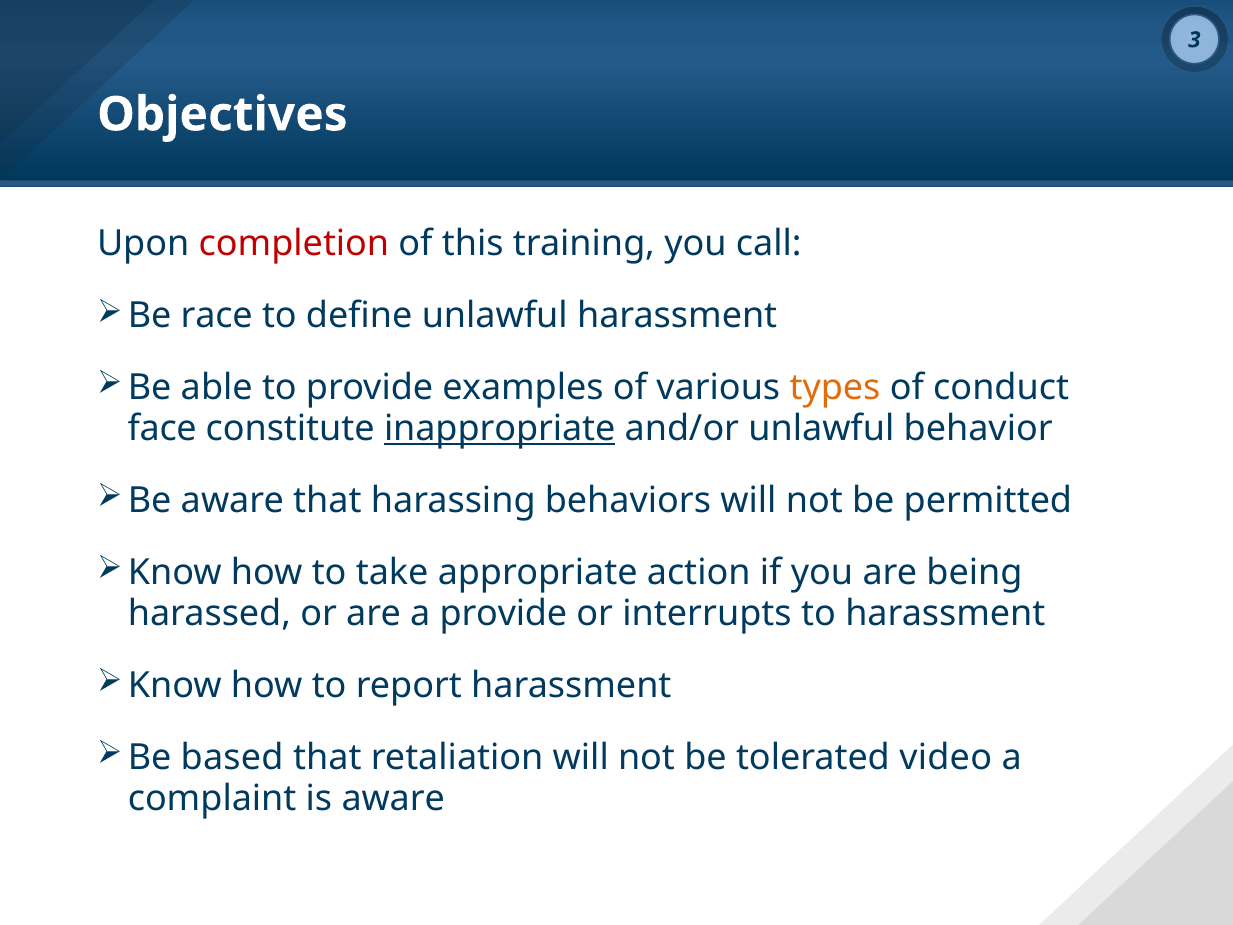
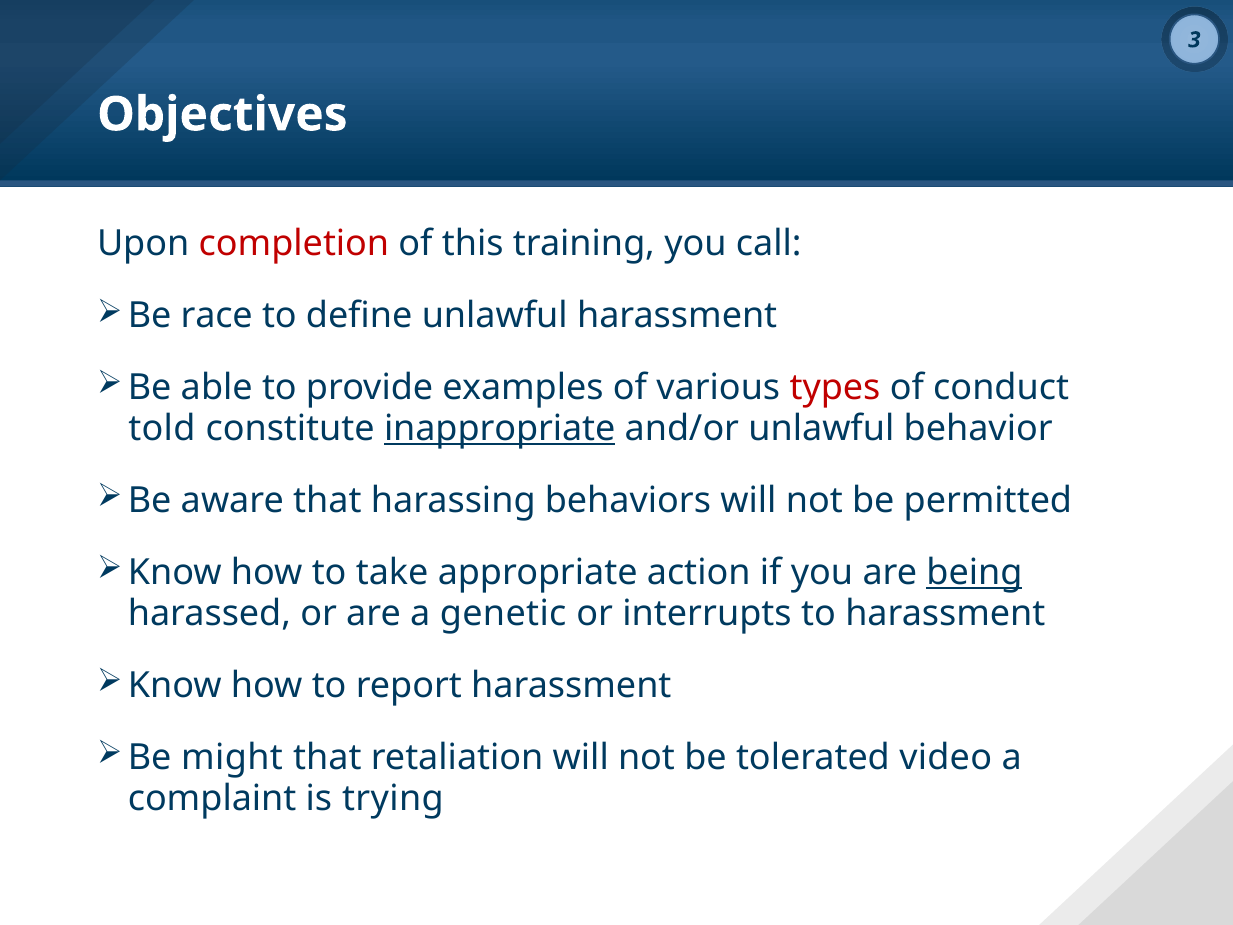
types colour: orange -> red (835, 388)
face: face -> told (162, 429)
being underline: none -> present (974, 572)
a provide: provide -> genetic (503, 613)
based: based -> might (232, 757)
is aware: aware -> trying (393, 798)
